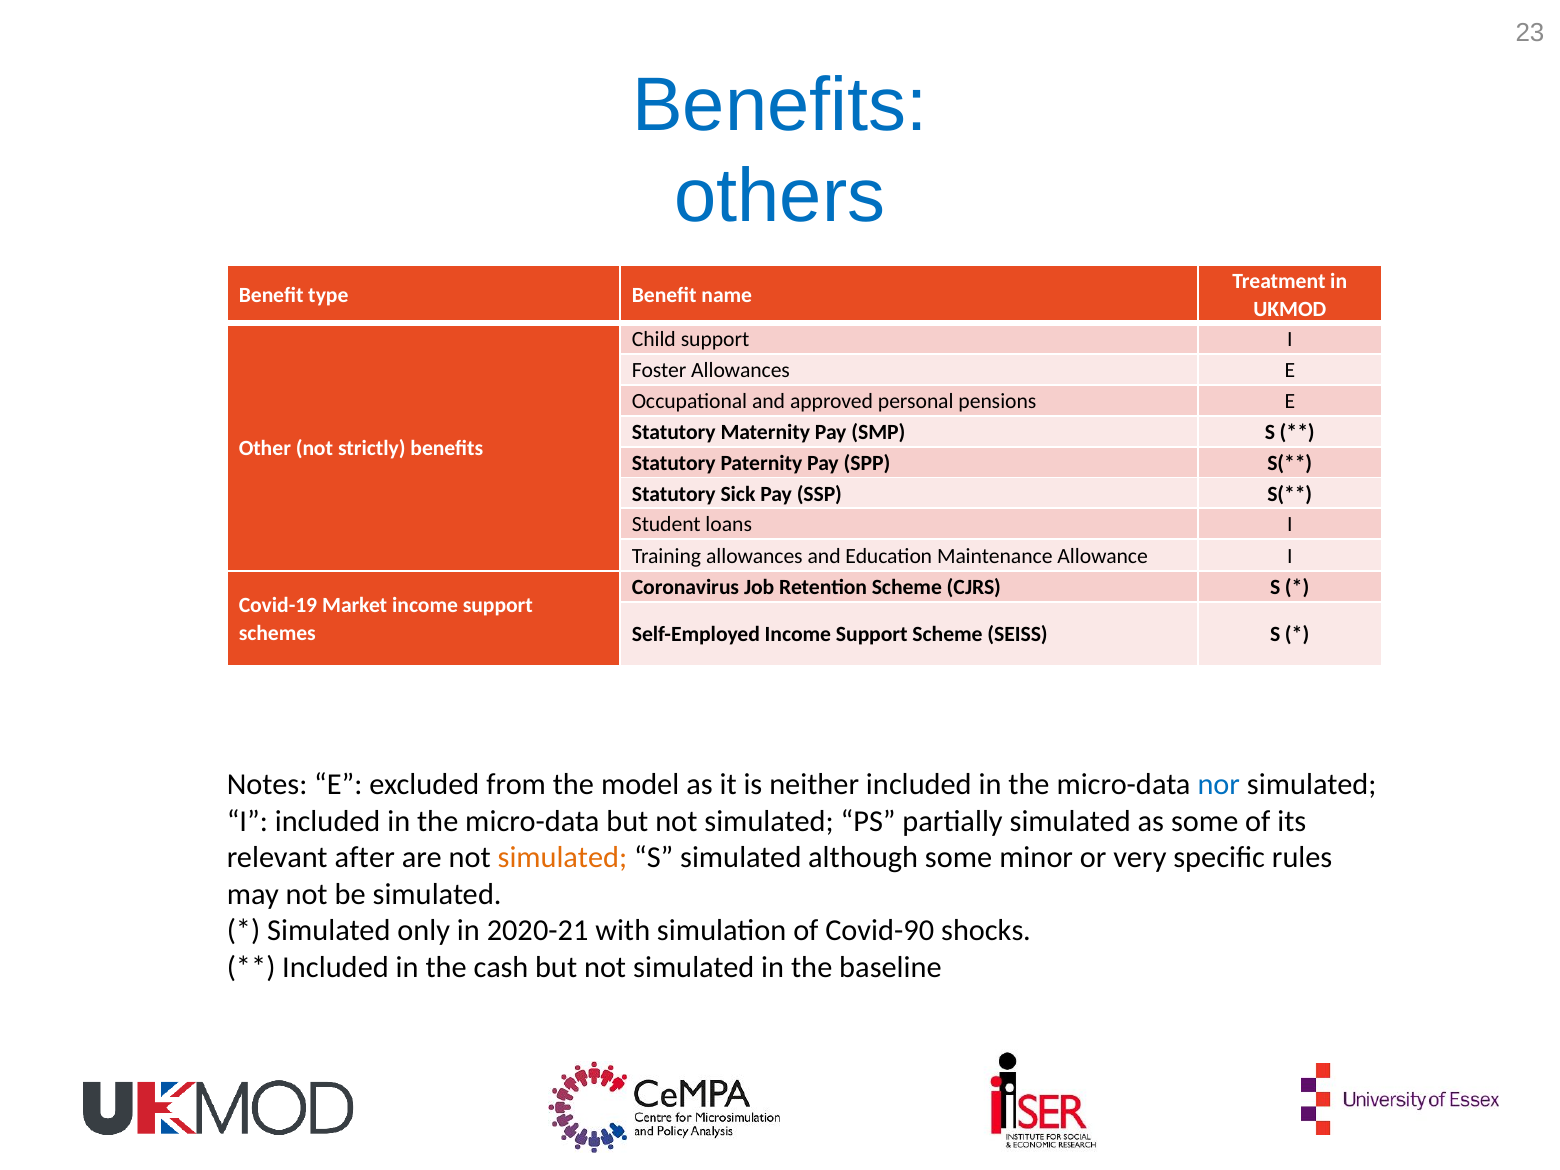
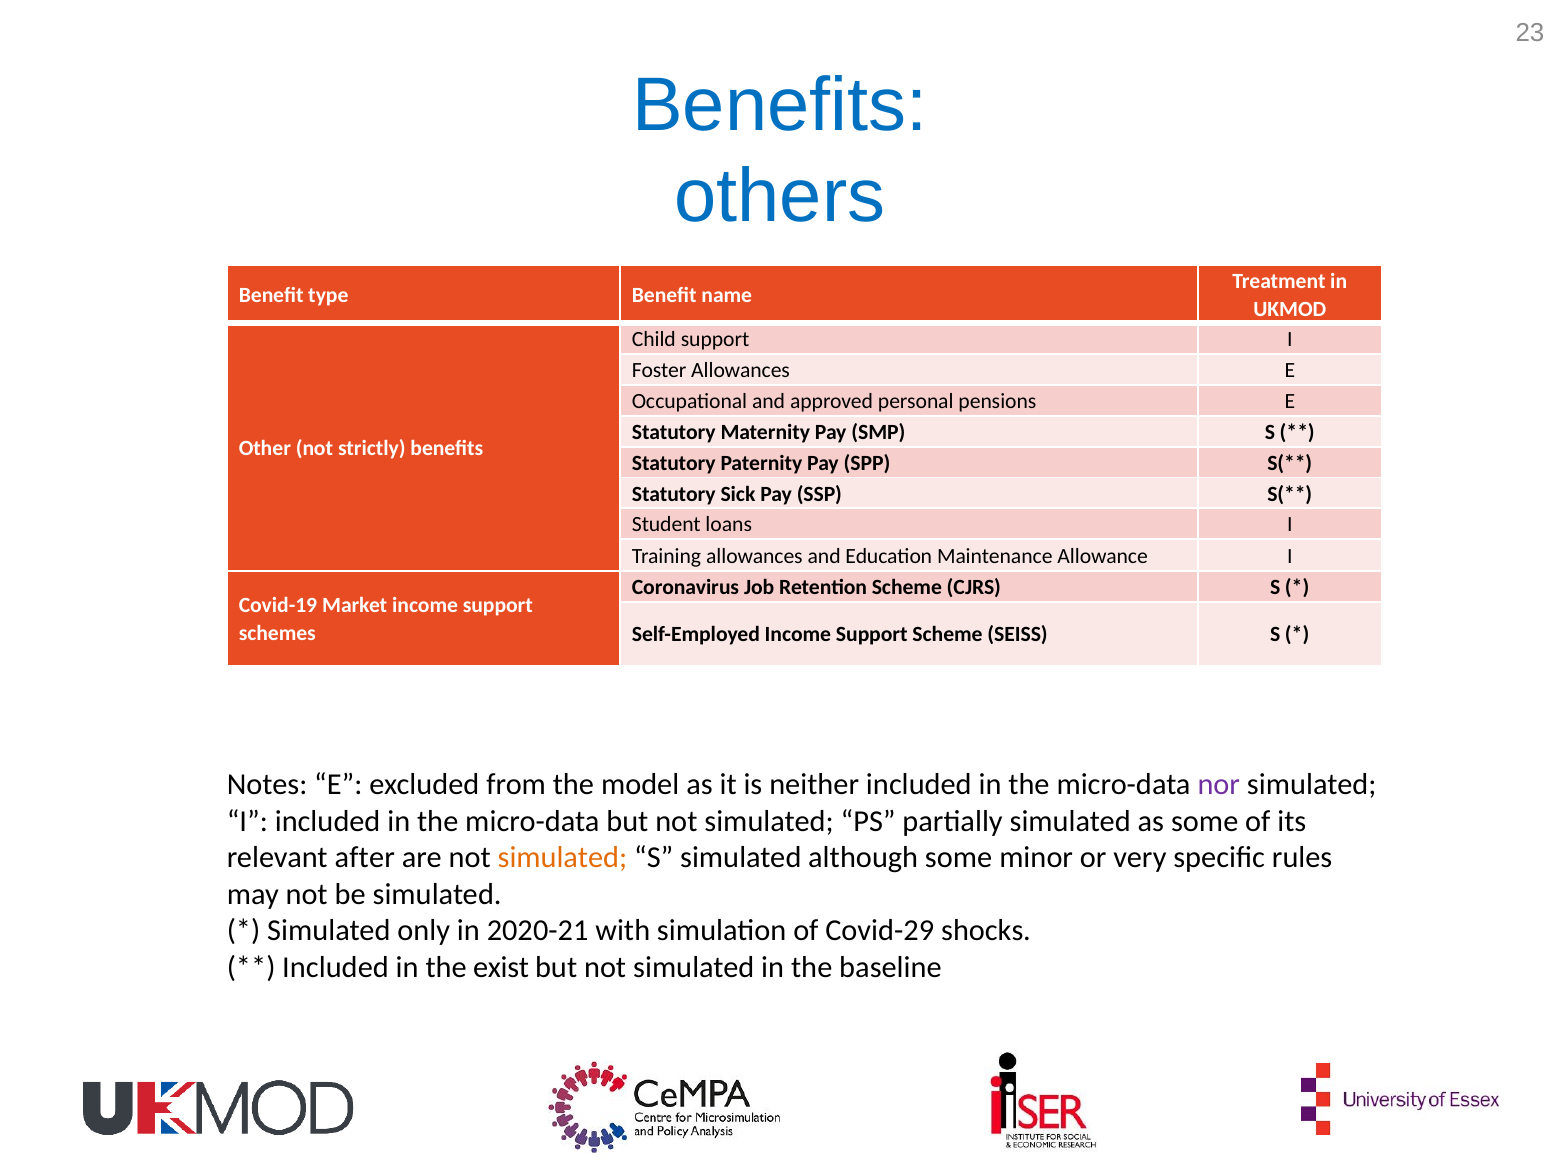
nor colour: blue -> purple (1219, 785)
Covid-90: Covid-90 -> Covid-29 (880, 931)
cash: cash -> exist (501, 967)
